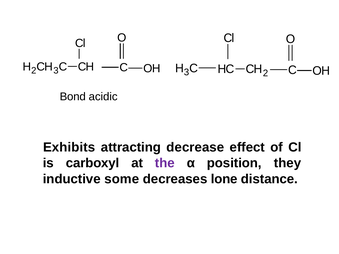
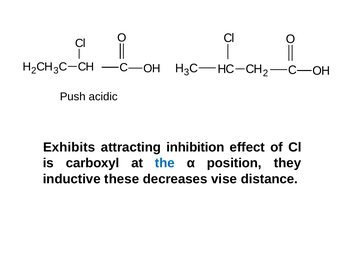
Bond: Bond -> Push (73, 97)
decrease: decrease -> inhibition (195, 147)
the colour: purple -> blue (165, 163)
some: some -> these (122, 179)
lone: lone -> vise (224, 179)
